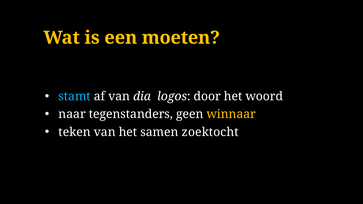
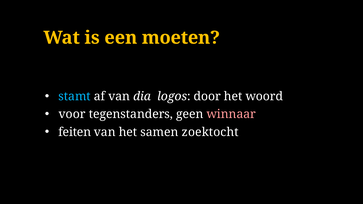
naar: naar -> voor (72, 114)
winnaar colour: yellow -> pink (231, 114)
teken: teken -> feiten (75, 132)
